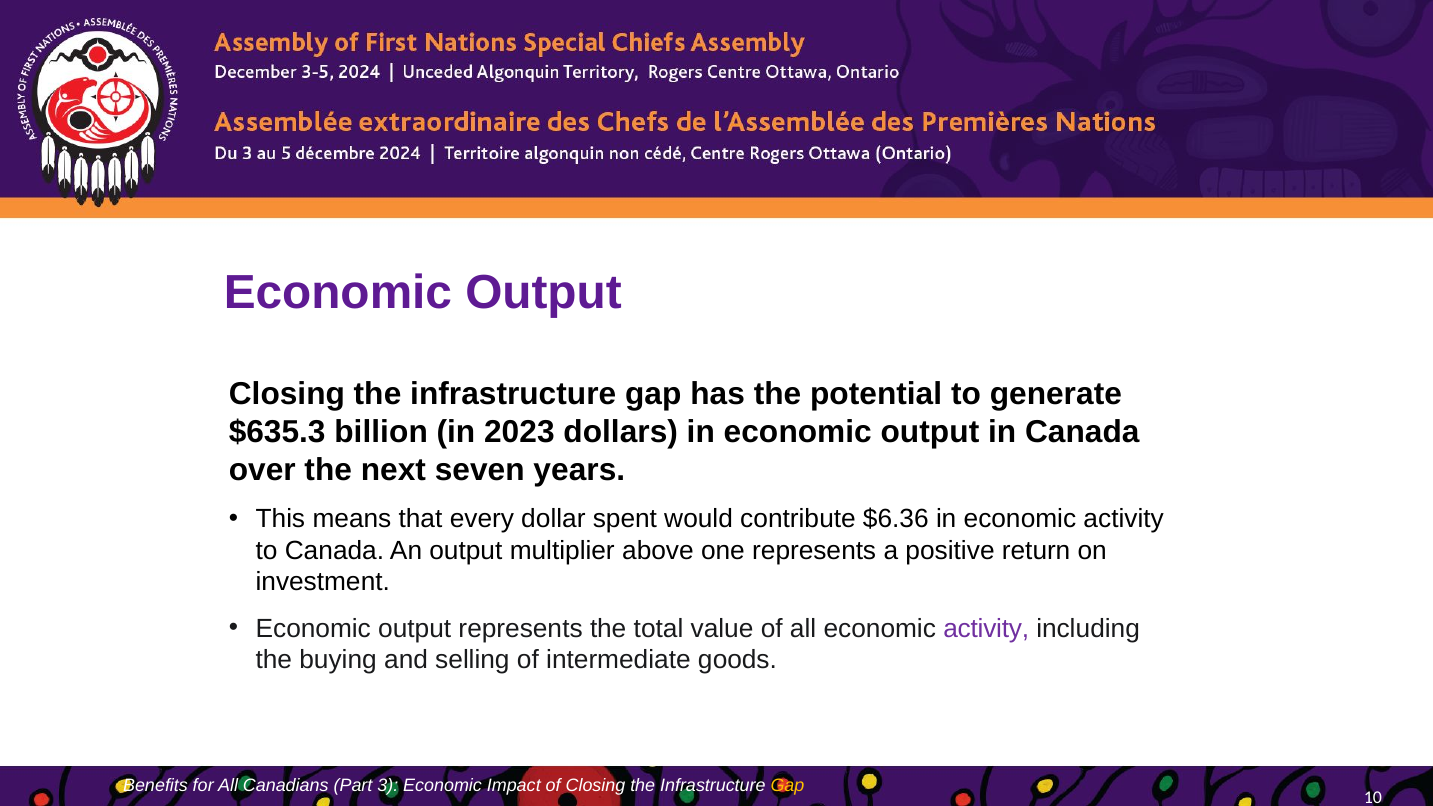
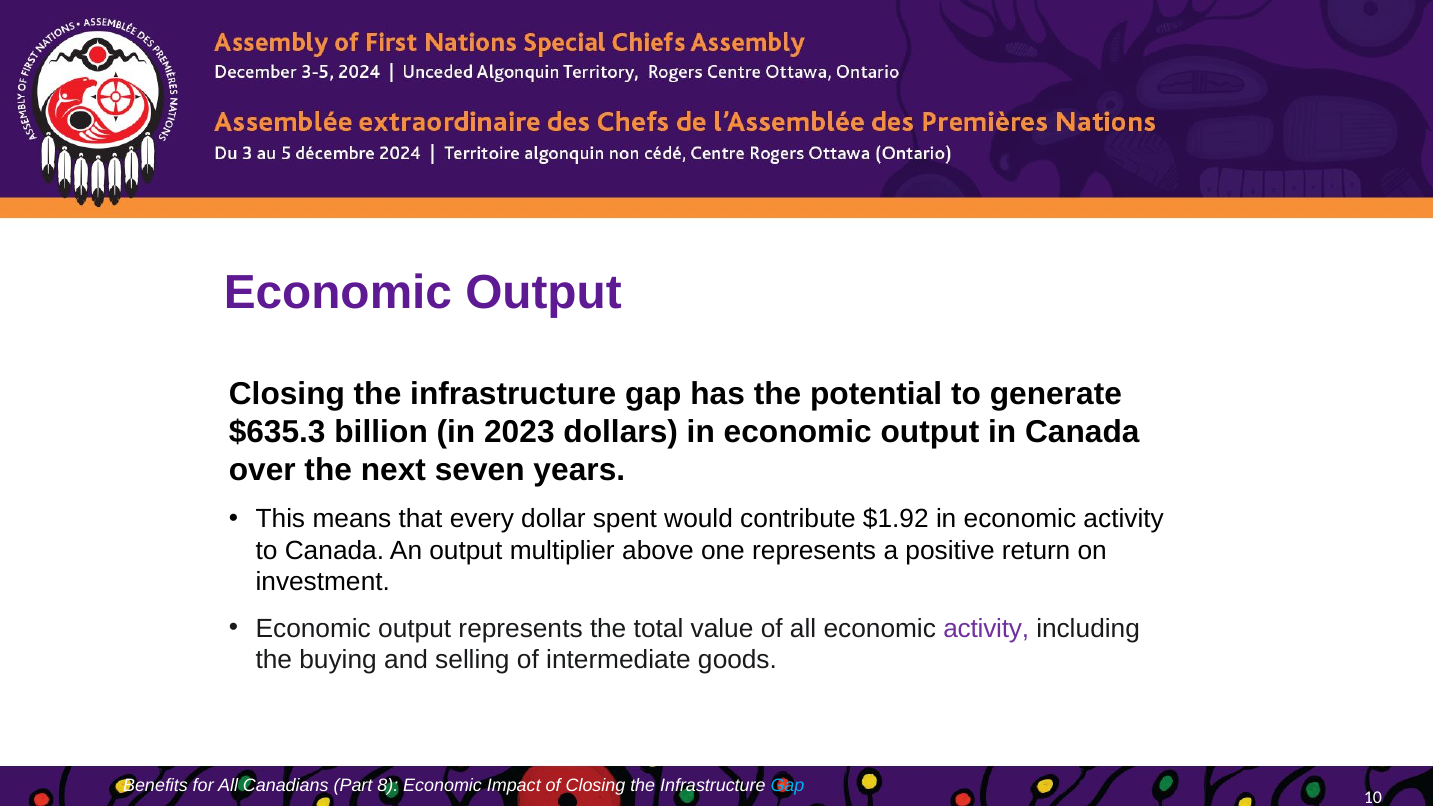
$6.36: $6.36 -> $1.92 (896, 519)
3: 3 -> 8 (388, 786)
Gap colour: yellow -> light blue (787, 786)
